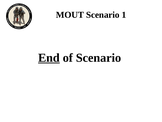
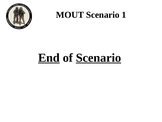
Scenario underline: none -> present (99, 58)
